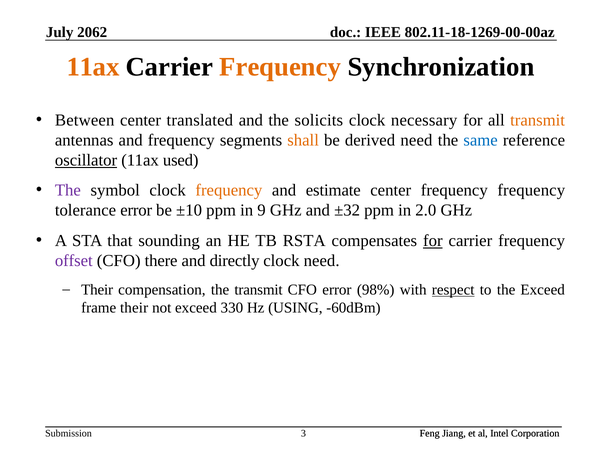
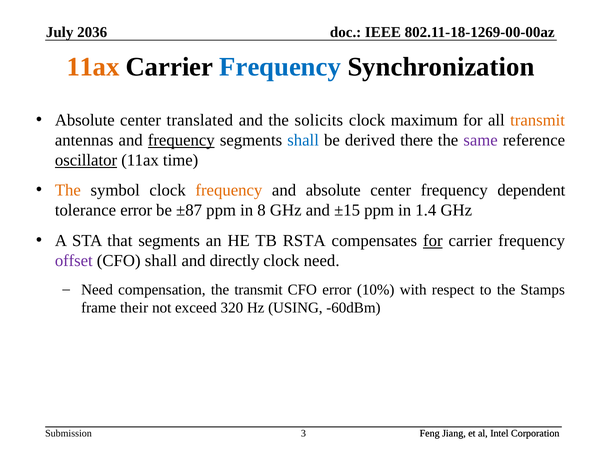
2062: 2062 -> 2036 (92, 32)
Frequency colour: orange -> blue (280, 67)
Between: Between -> Absolute (85, 120)
necessary: necessary -> maximum (424, 120)
frequency underline: none -> present (181, 140)
shall colour: orange -> blue (303, 140)
derived need: need -> there (417, 140)
same colour: blue -> purple (481, 140)
used: used -> time (181, 160)
The colour: purple -> orange (68, 190)
and estimate: estimate -> absolute (333, 190)
frequency frequency: frequency -> dependent (531, 190)
±10: ±10 -> ±87 (189, 210)
9: 9 -> 8 (262, 210)
±32: ±32 -> ±15 (347, 210)
2.0: 2.0 -> 1.4 (426, 210)
that sounding: sounding -> segments (169, 240)
CFO there: there -> shall (161, 260)
Their: Their -> Need (97, 289)
98%: 98% -> 10% (376, 289)
respect underline: present -> none (453, 289)
the Exceed: Exceed -> Stamps (543, 289)
330: 330 -> 320 (232, 307)
